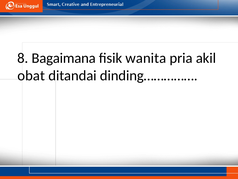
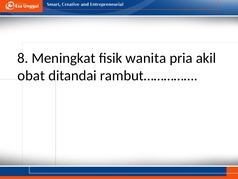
Bagaimana: Bagaimana -> Meningkat (64, 58)
dinding……………: dinding…………… -> rambut…………… (149, 75)
